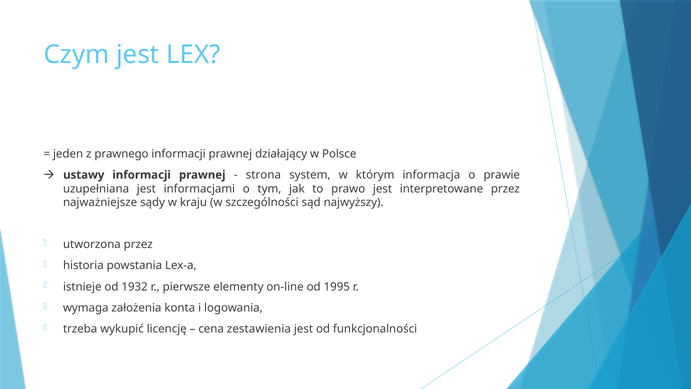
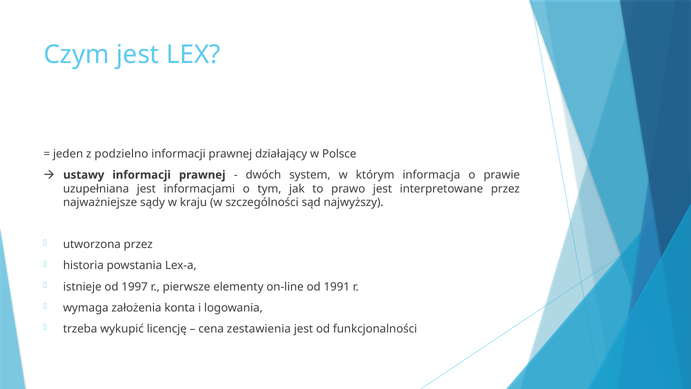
prawnego: prawnego -> podzielno (121, 154)
strona: strona -> dwóch (263, 175)
1932: 1932 -> 1997 (135, 286)
1995: 1995 -> 1991 (337, 286)
